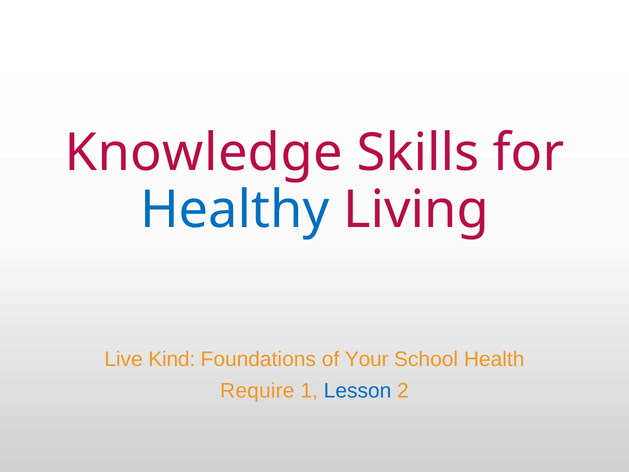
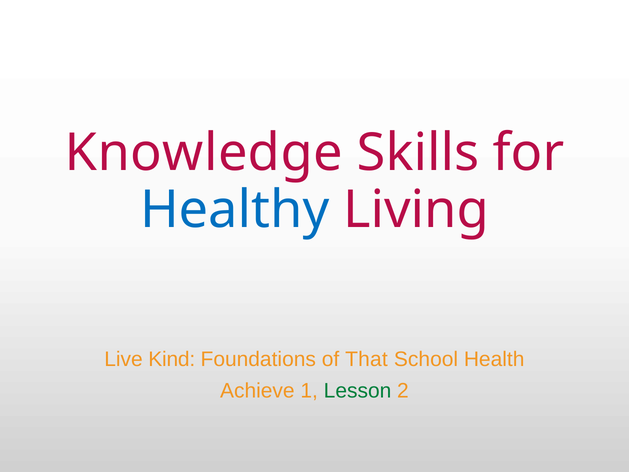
Your: Your -> That (366, 359)
Require: Require -> Achieve (257, 391)
Lesson colour: blue -> green (358, 391)
